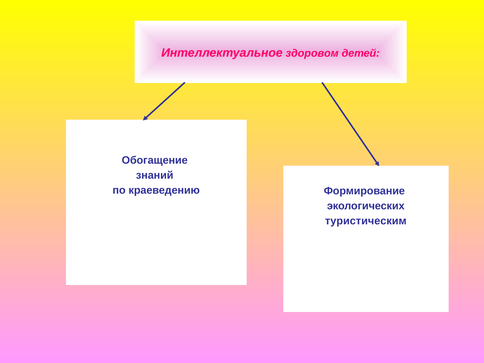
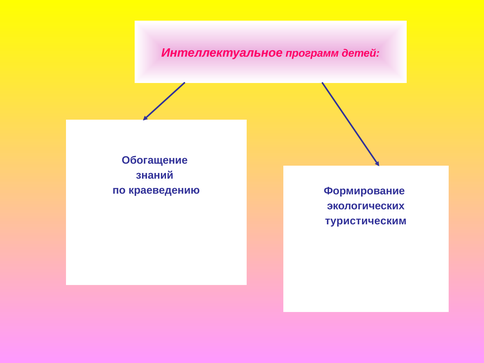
здоровом: здоровом -> программ (312, 53)
